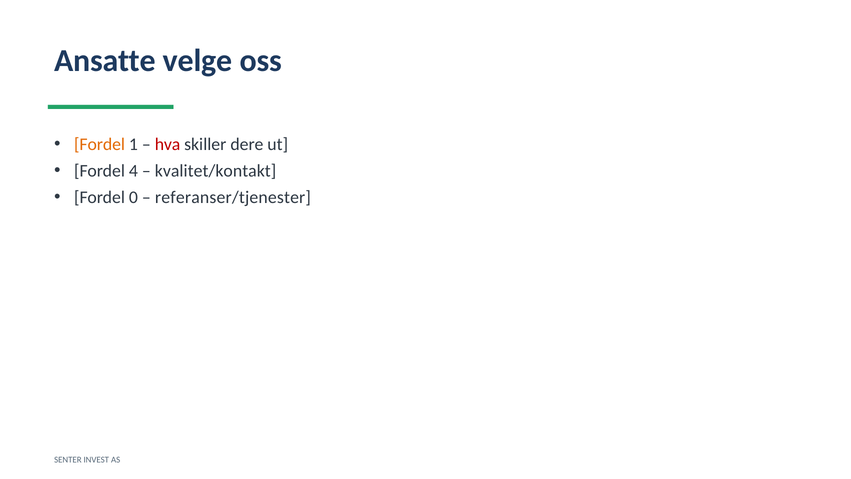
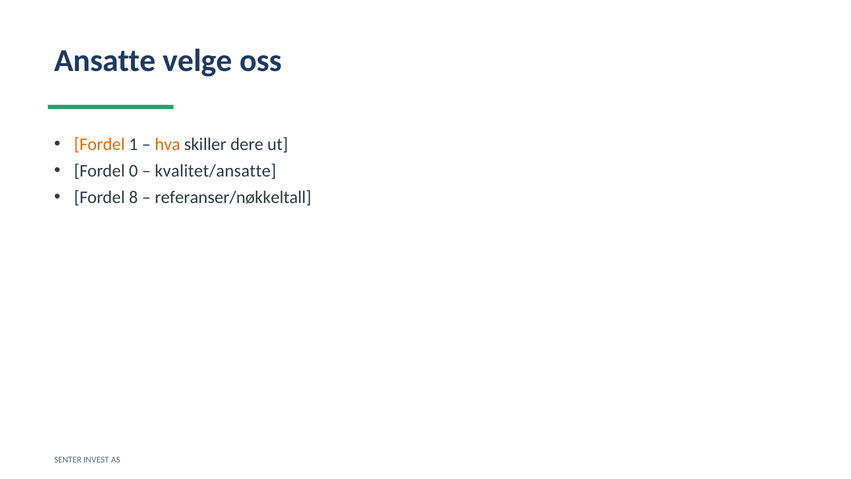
hva colour: red -> orange (168, 144)
4: 4 -> 0 (133, 171)
kvalitet/kontakt: kvalitet/kontakt -> kvalitet/ansatte (215, 171)
0: 0 -> 8 (133, 197)
referanser/tjenester: referanser/tjenester -> referanser/nøkkeltall (233, 197)
